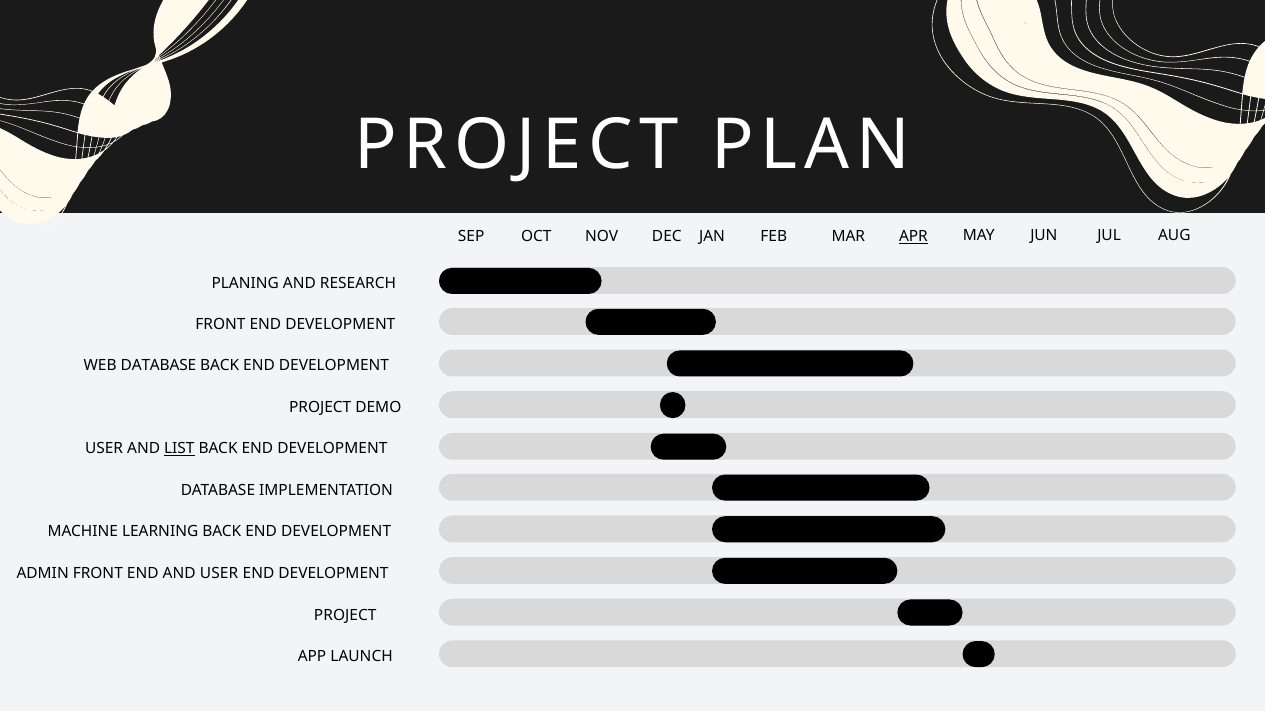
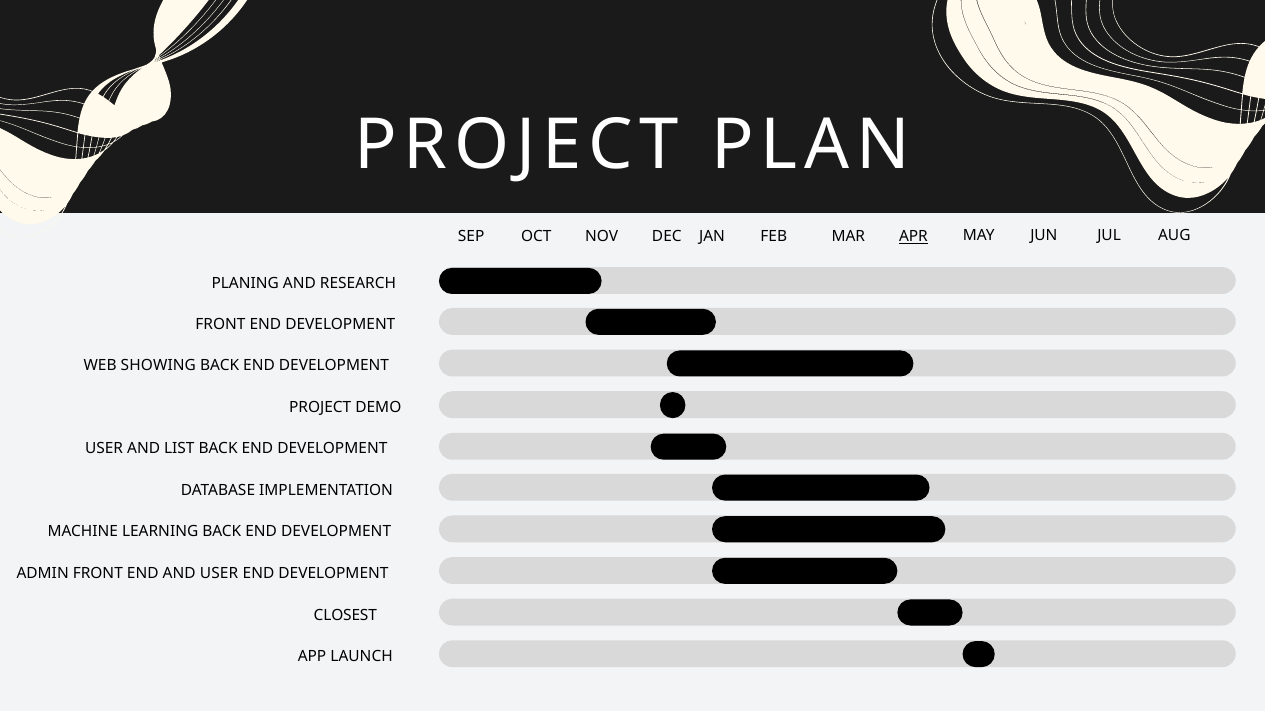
WEB DATABASE: DATABASE -> SHOWING (158, 366)
LIST underline: present -> none (179, 449)
PROJECT: PROJECT -> CLOSEST (345, 615)
